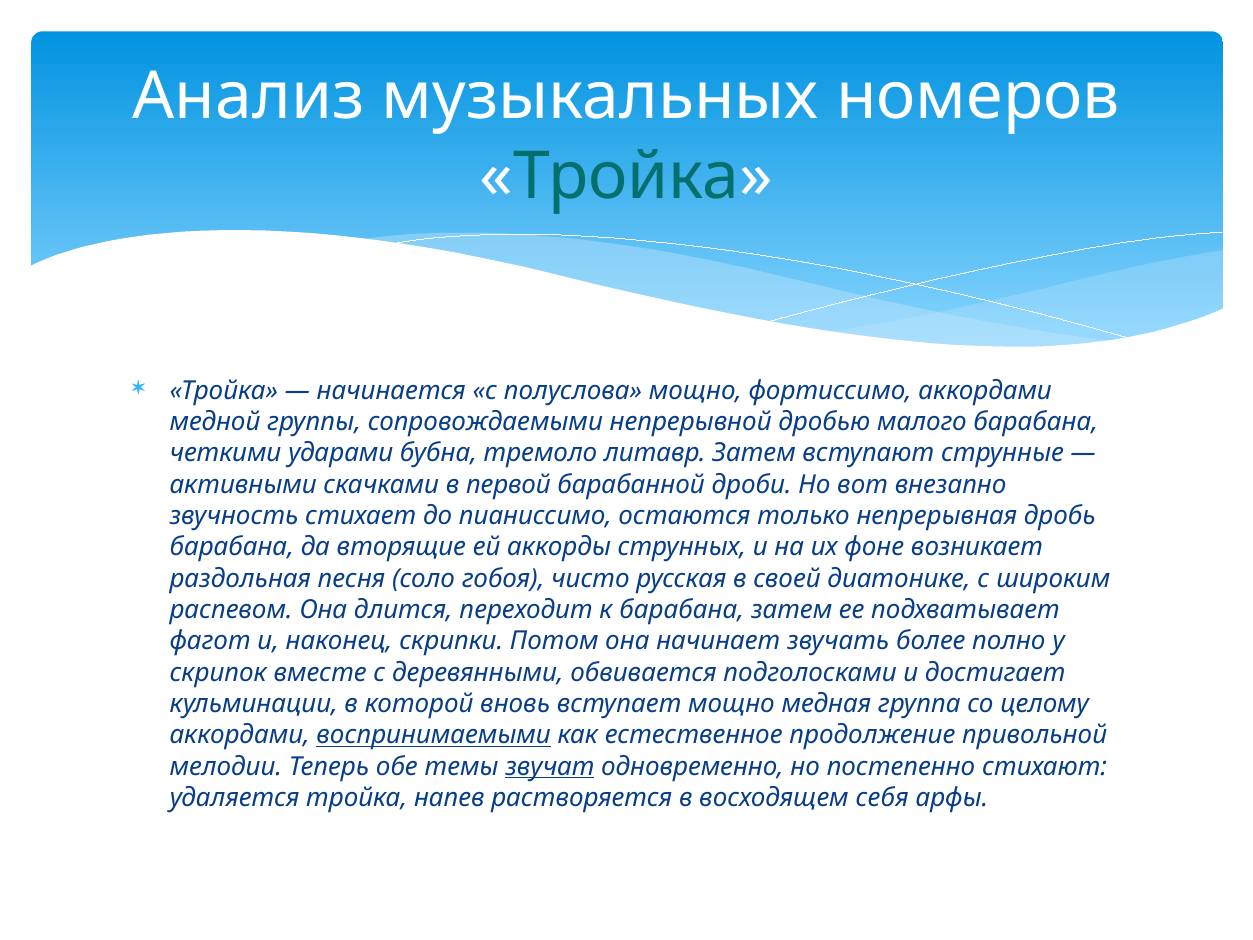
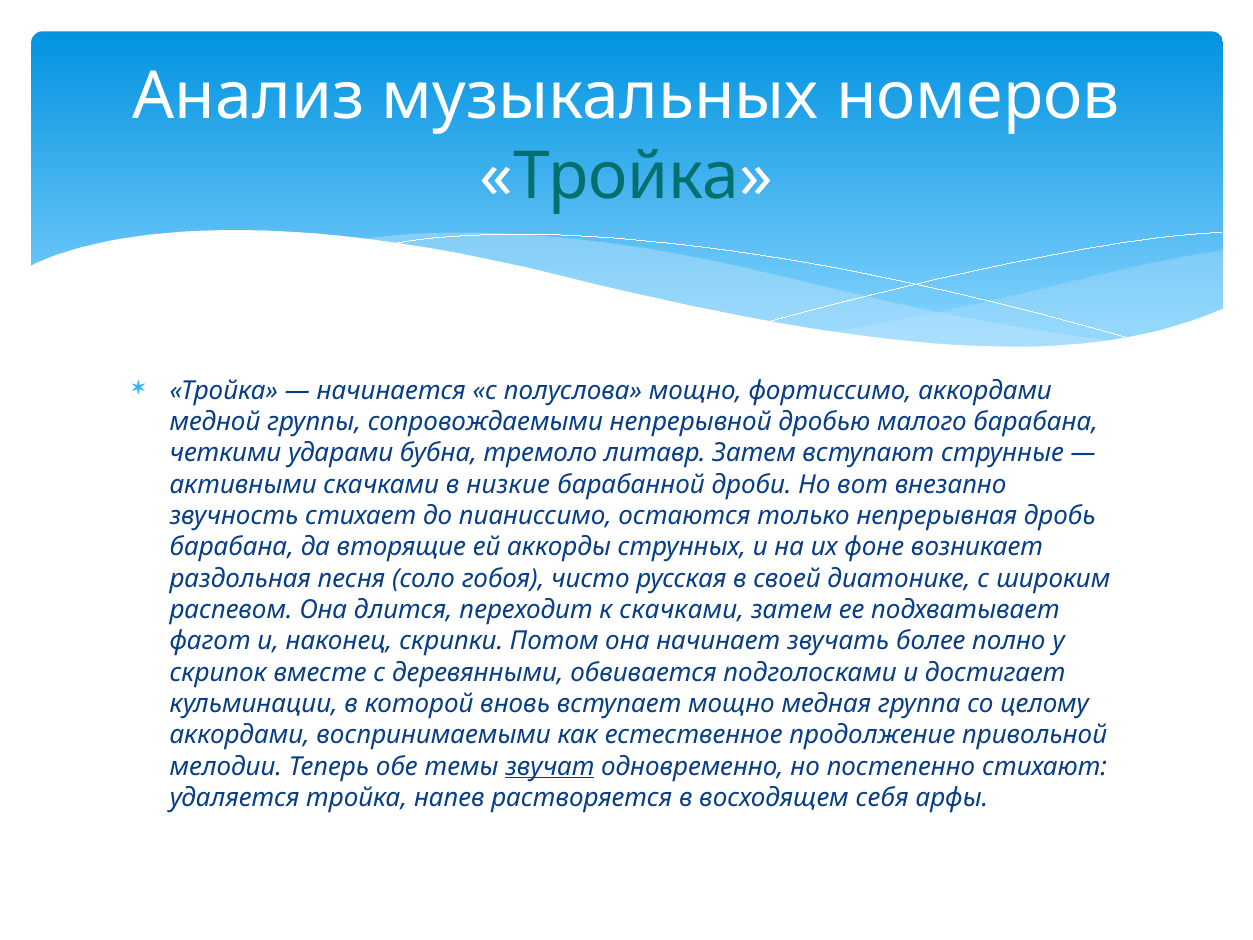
первой: первой -> низкие (508, 484)
к барабана: барабана -> скачками (682, 610)
воспринимаемыми underline: present -> none (434, 735)
